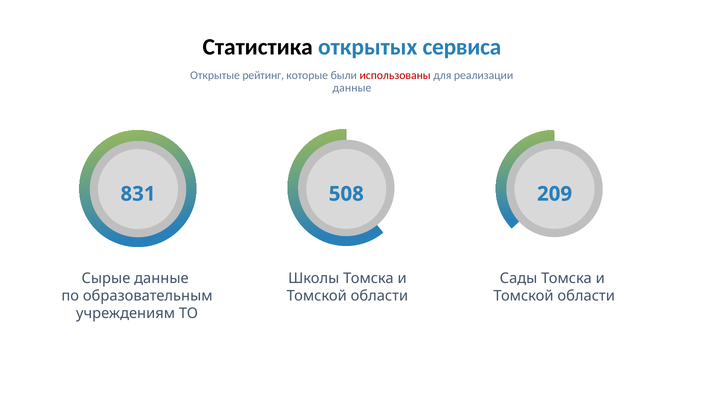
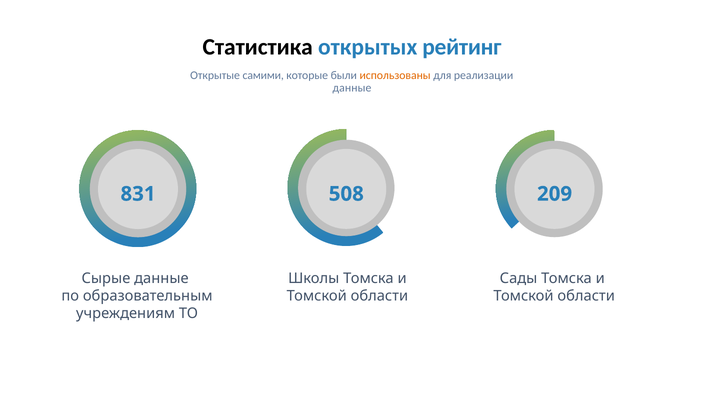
сервиса: сервиса -> рейтинг (462, 47)
рейтинг: рейтинг -> самими (263, 75)
использованы colour: red -> orange (395, 75)
